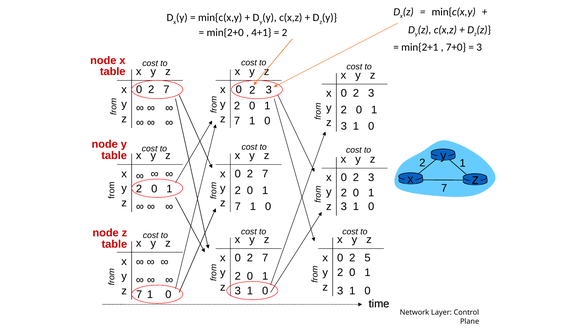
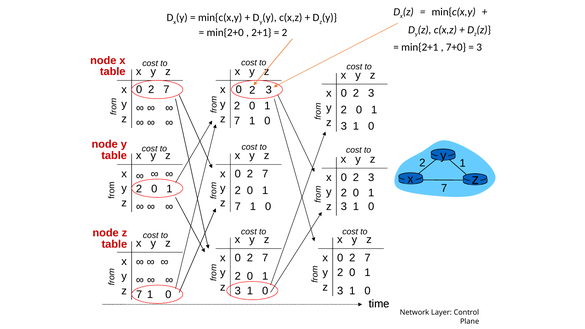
4+1: 4+1 -> 2+1 (261, 33)
5: 5 -> 7 (368, 258)
